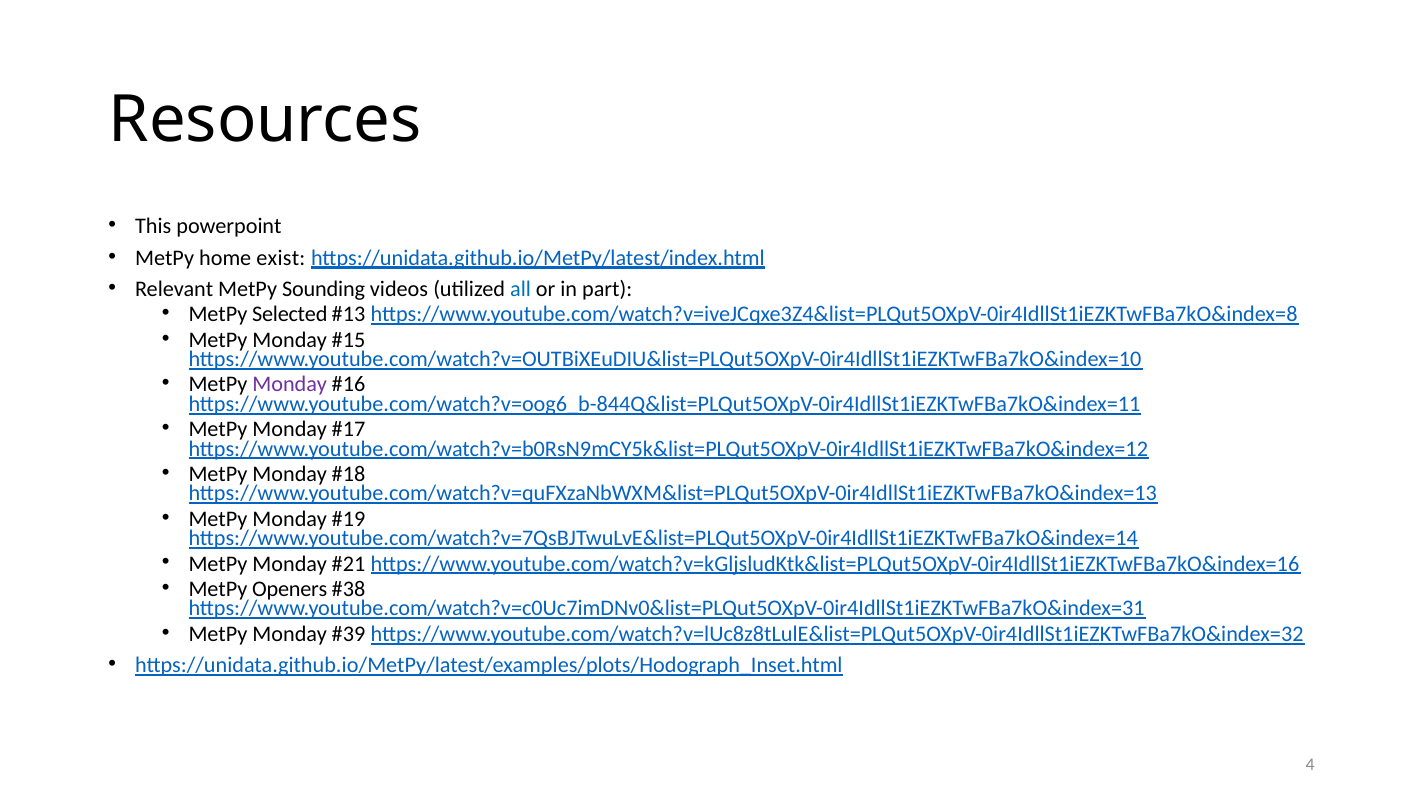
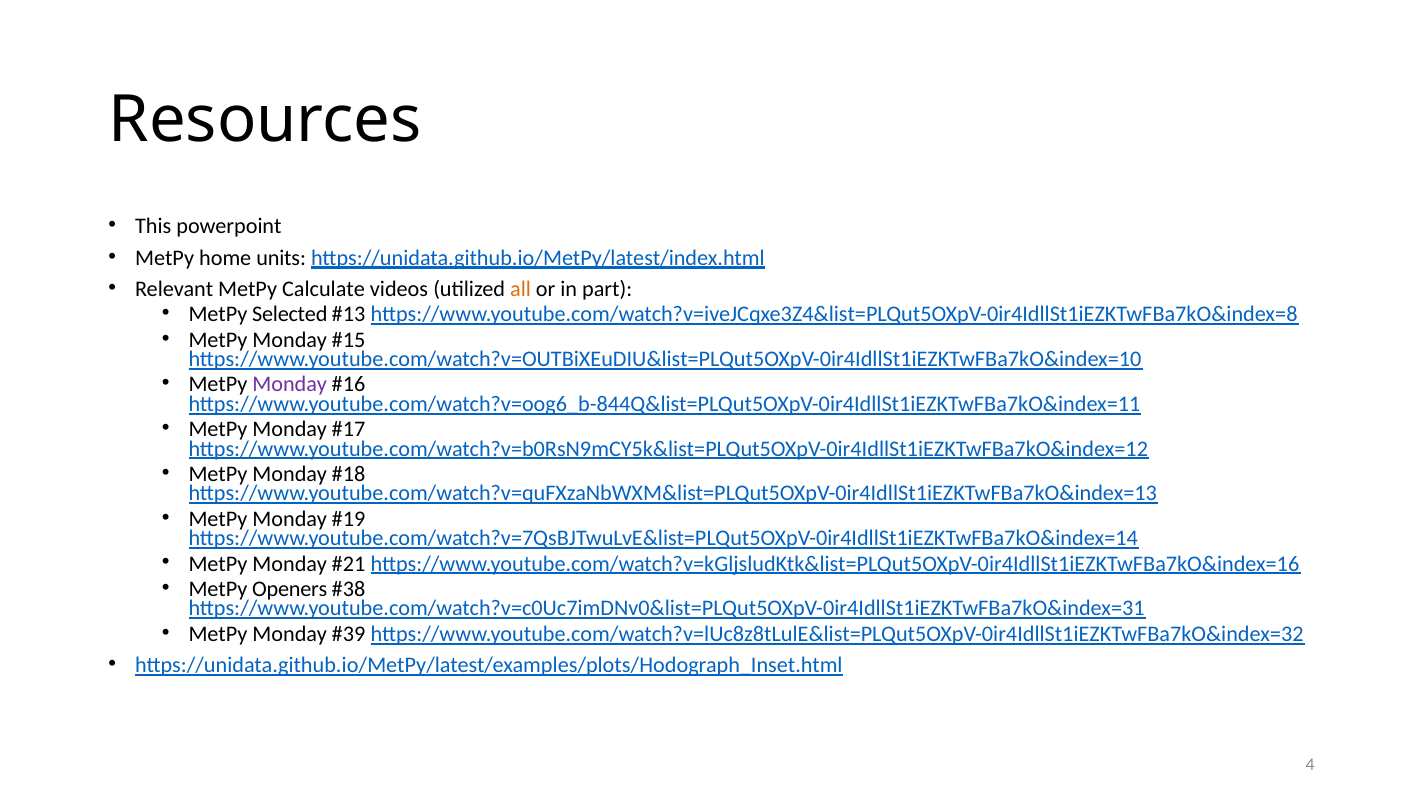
exist: exist -> units (281, 258)
Sounding: Sounding -> Calculate (324, 289)
all colour: blue -> orange (521, 289)
